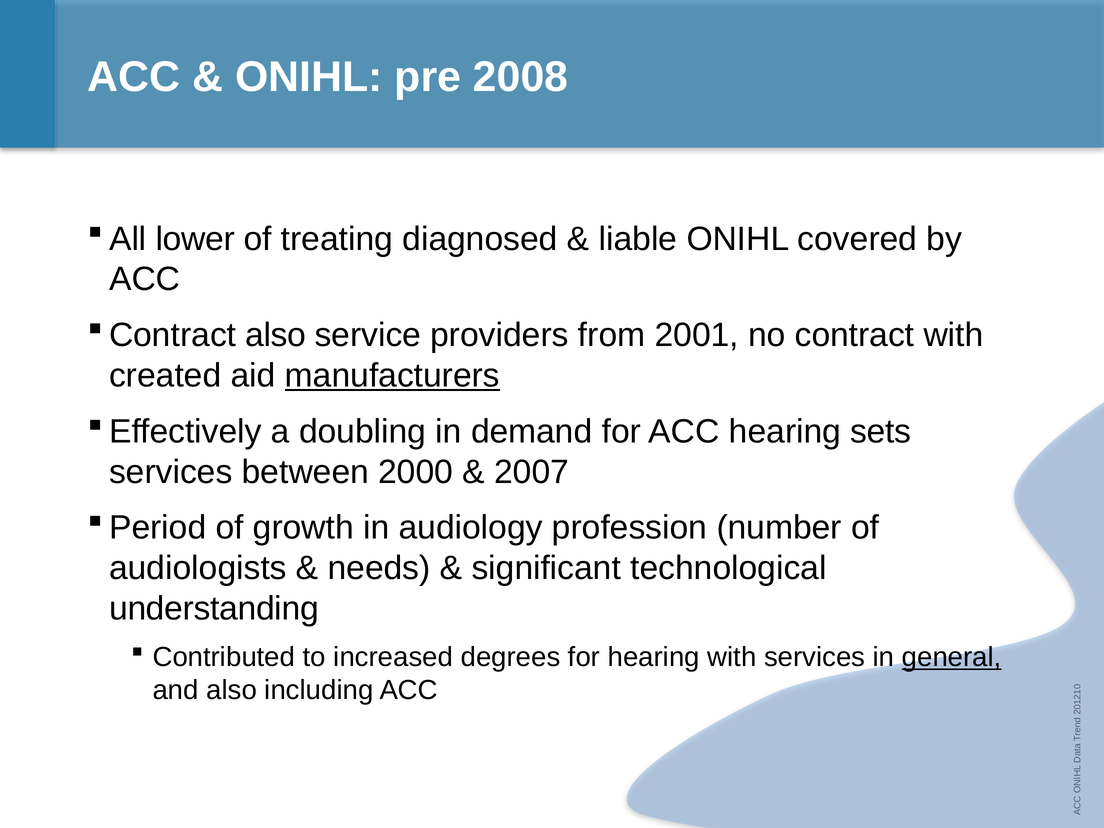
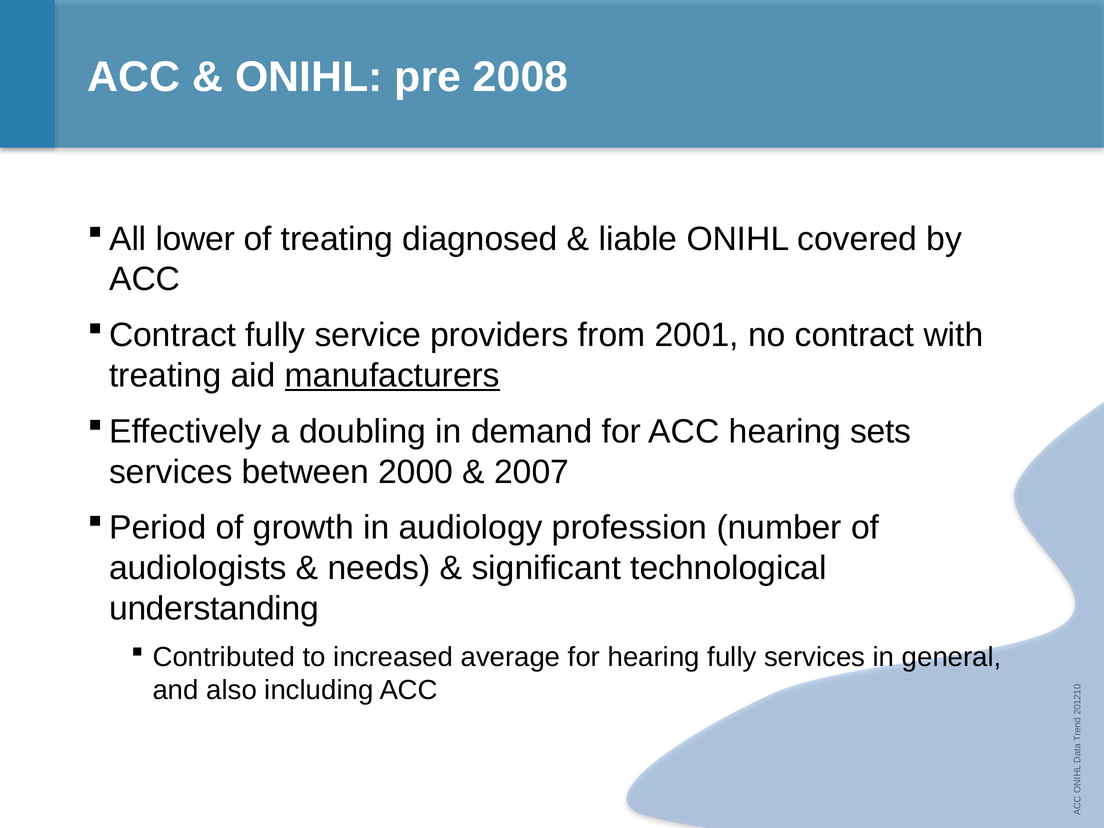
also: also -> fully (275, 335)
created: created -> treating (165, 376)
degrees: degrees -> average (510, 657)
hearing with: with -> fully (732, 657)
general underline: present -> none (952, 657)
